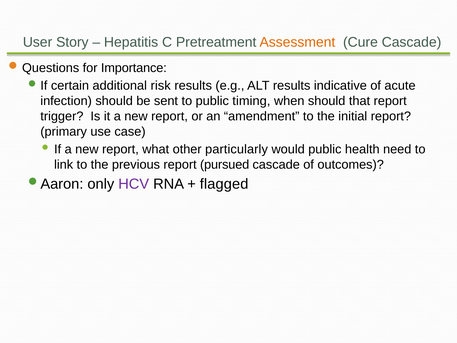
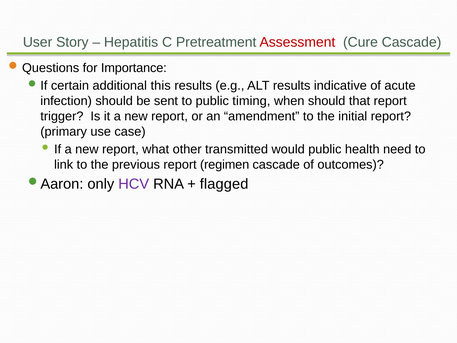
Assessment colour: orange -> red (297, 42)
risk: risk -> this (161, 86)
particularly: particularly -> transmitted (237, 149)
pursued: pursued -> regimen (225, 164)
